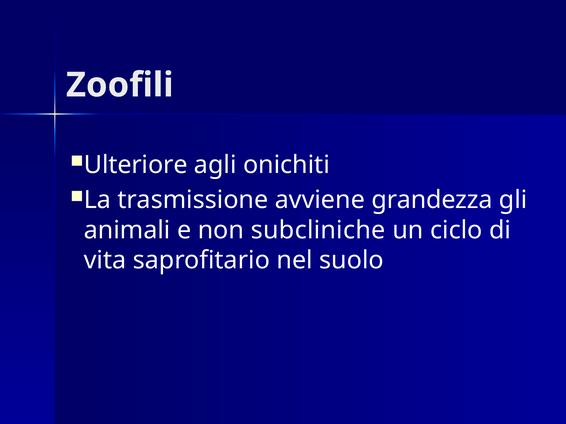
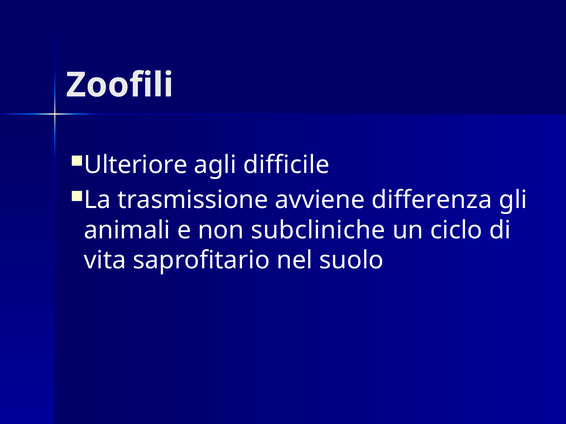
onichiti: onichiti -> difficile (286, 165)
grandezza: grandezza -> differenza (432, 200)
